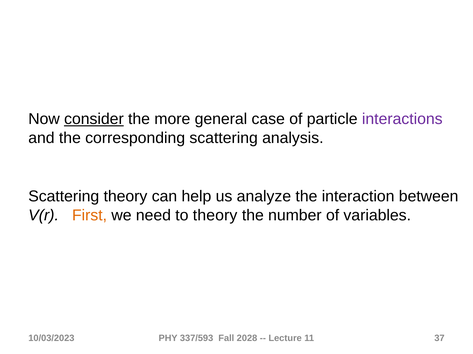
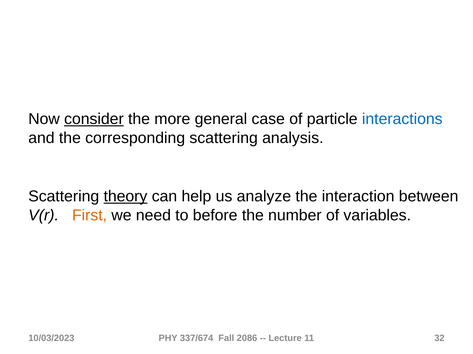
interactions colour: purple -> blue (402, 119)
theory underline: none -> present (125, 197)
to theory: theory -> before (215, 216)
337/593: 337/593 -> 337/674 (197, 339)
2028: 2028 -> 2086 (247, 339)
37: 37 -> 32 (439, 339)
